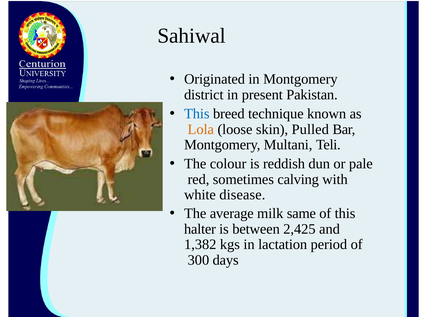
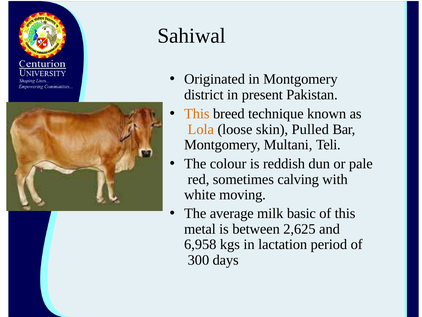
This colour: blue -> orange (197, 114)
disease: disease -> moving (243, 195)
same: same -> basic (301, 213)
halter: halter -> metal (200, 229)
2,425: 2,425 -> 2,625 (299, 229)
1,382: 1,382 -> 6,958 (200, 244)
